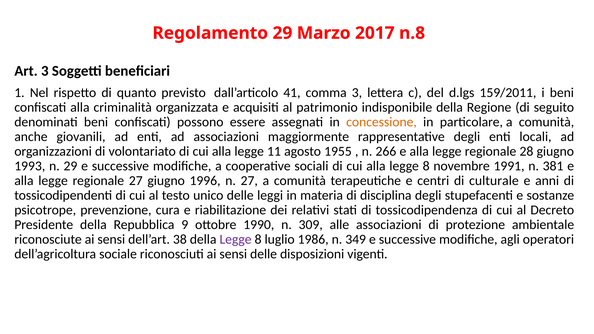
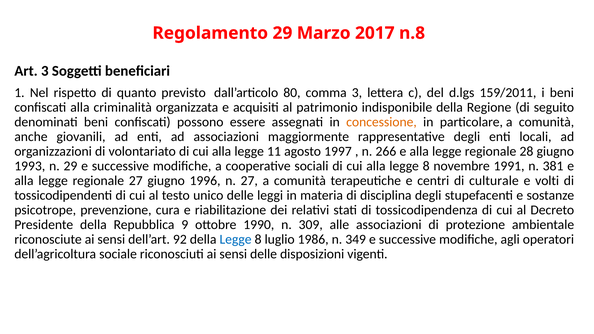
41: 41 -> 80 (292, 93)
1955: 1955 -> 1997 (338, 151)
anni: anni -> volti (547, 181)
38: 38 -> 92 (180, 239)
Legge colour: purple -> blue (236, 239)
